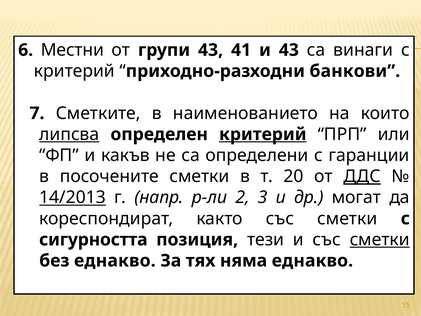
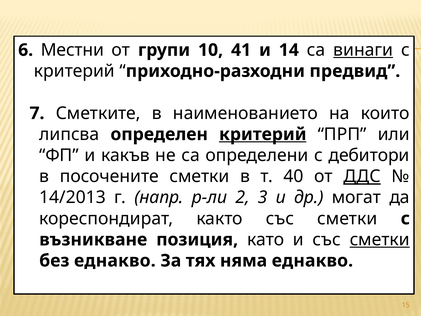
групи 43: 43 -> 10 (211, 50)
и 43: 43 -> 14 (289, 50)
винаги underline: none -> present (363, 50)
банкови: банкови -> предвид (355, 71)
липсва underline: present -> none (69, 134)
гаранции: гаранции -> дебитори (369, 155)
20: 20 -> 40 (294, 176)
14/2013 underline: present -> none (73, 197)
сигурността: сигурността -> възникване (93, 239)
тези: тези -> като (266, 239)
